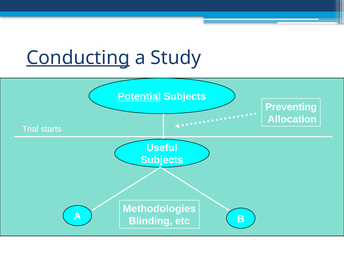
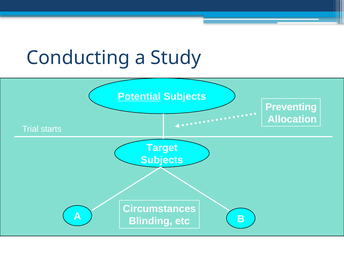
Conducting underline: present -> none (78, 58)
Useful: Useful -> Target (162, 148)
Methodologies: Methodologies -> Circumstances (159, 209)
